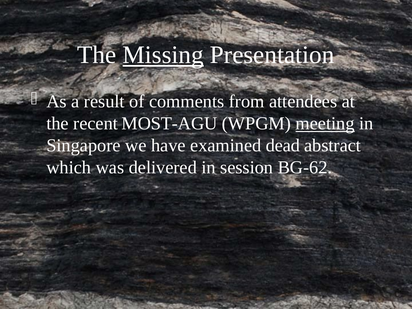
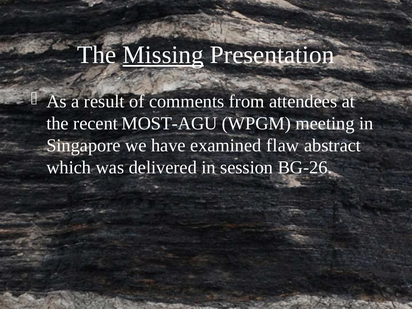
meeting underline: present -> none (325, 124)
dead: dead -> flaw (283, 146)
BG-62: BG-62 -> BG-26 (305, 168)
